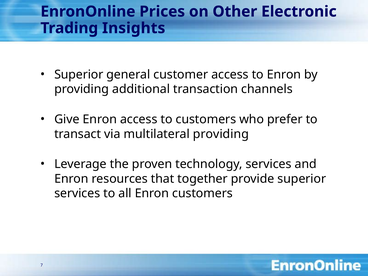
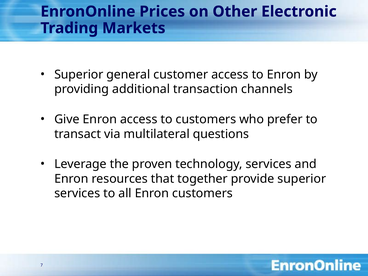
Insights: Insights -> Markets (134, 28)
multilateral providing: providing -> questions (221, 134)
